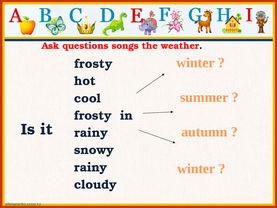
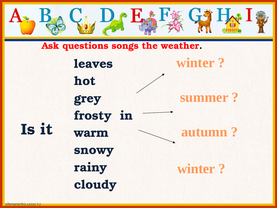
frosty: frosty -> leaves (94, 64)
cool: cool -> grey (88, 98)
rainy: rainy -> warm (91, 133)
